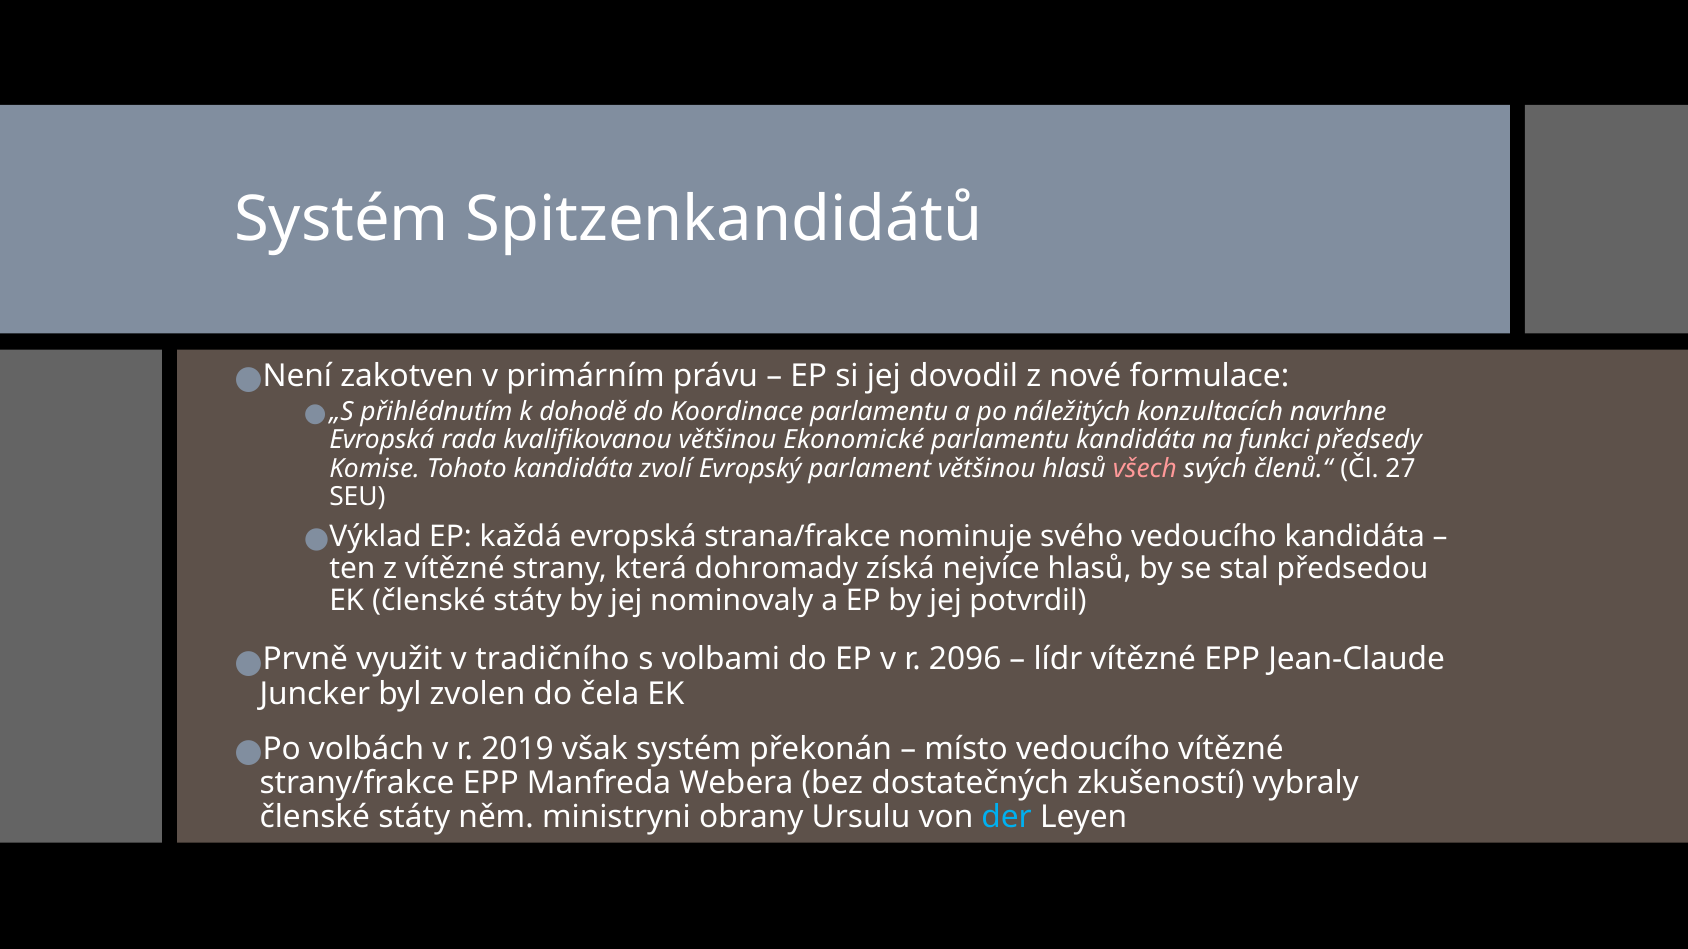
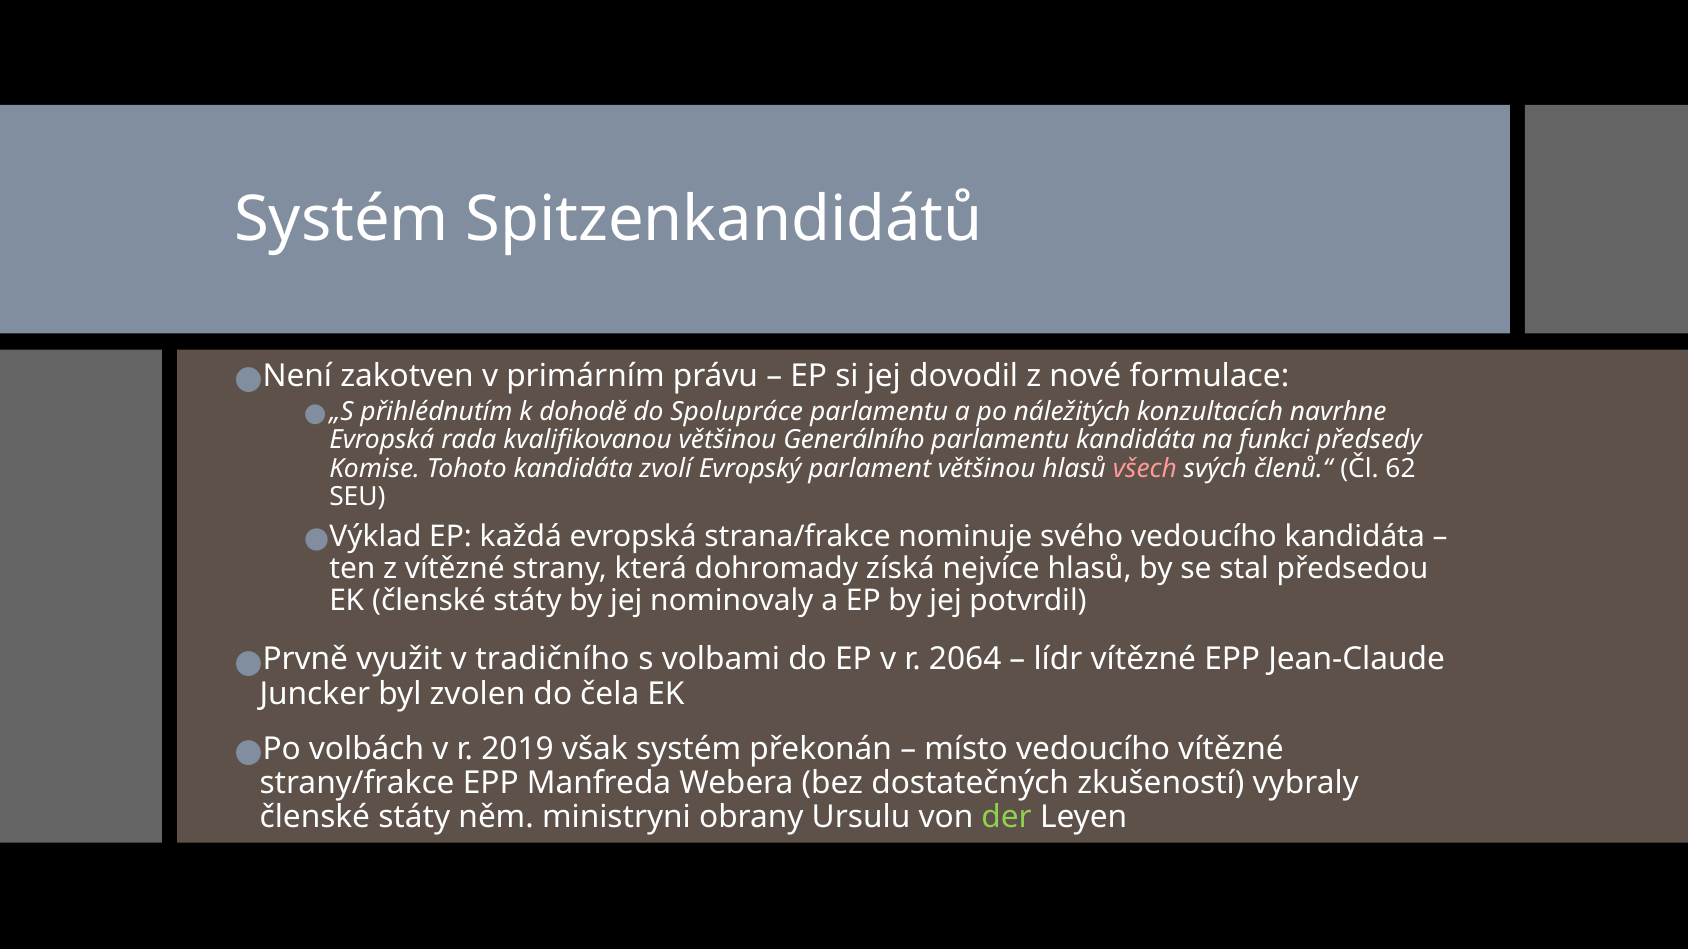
Koordinace: Koordinace -> Spolupráce (737, 412)
Ekonomické: Ekonomické -> Generálního (854, 440)
27: 27 -> 62 (1401, 469)
2096: 2096 -> 2064 (965, 660)
der colour: light blue -> light green (1007, 818)
